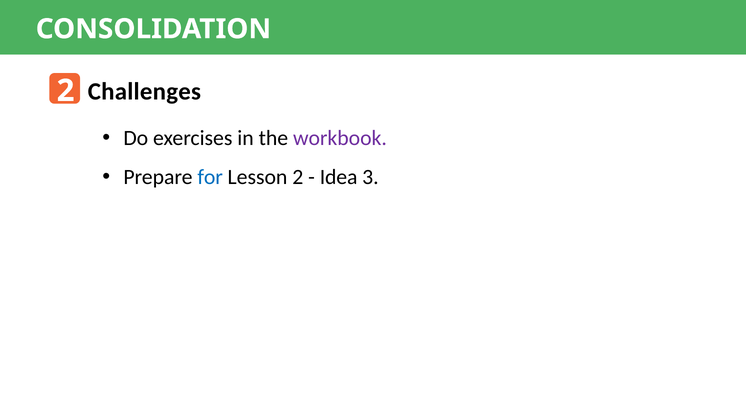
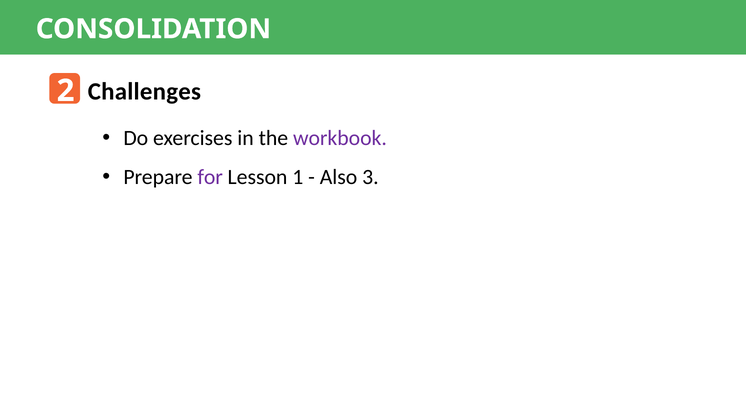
for colour: blue -> purple (210, 177)
Lesson 2: 2 -> 1 (298, 177)
Idea: Idea -> Also (339, 177)
